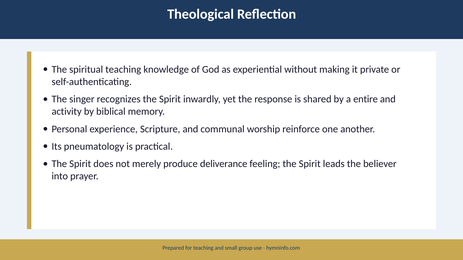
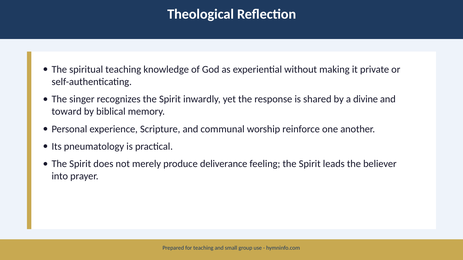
entire: entire -> divine (366, 99)
activity: activity -> toward (67, 112)
